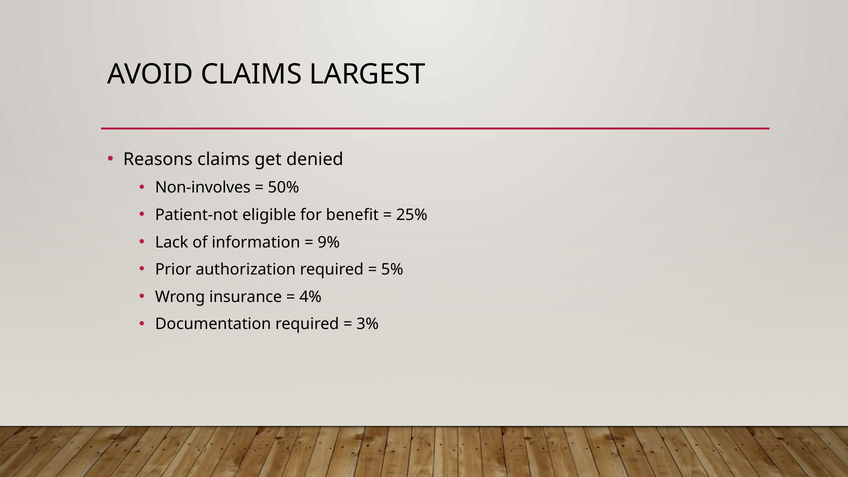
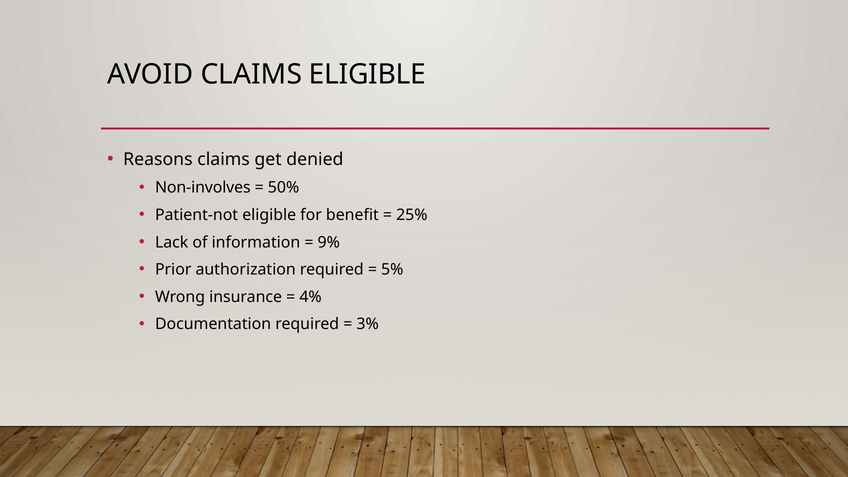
CLAIMS LARGEST: LARGEST -> ELIGIBLE (367, 74)
